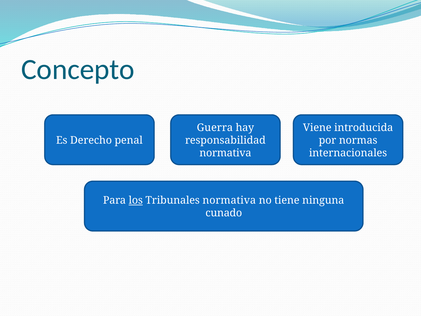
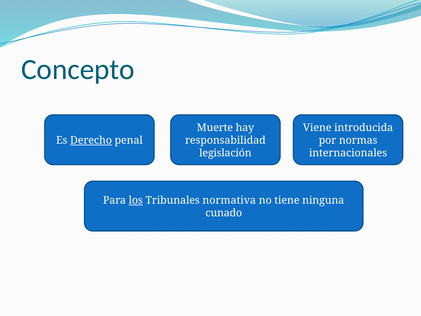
Guerra: Guerra -> Muerte (215, 128)
Derecho underline: none -> present (91, 140)
normativa: normativa -> legislación (225, 153)
